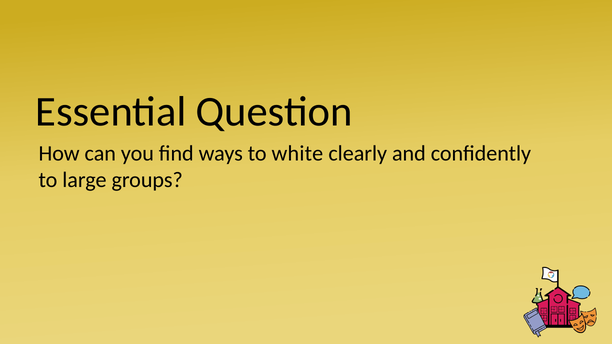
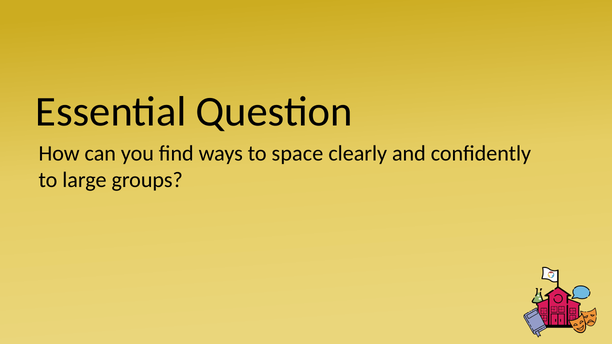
white: white -> space (297, 154)
